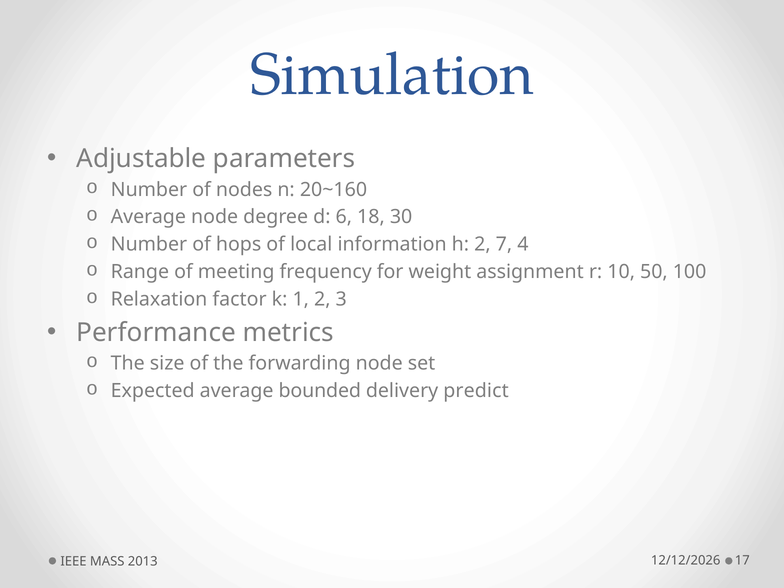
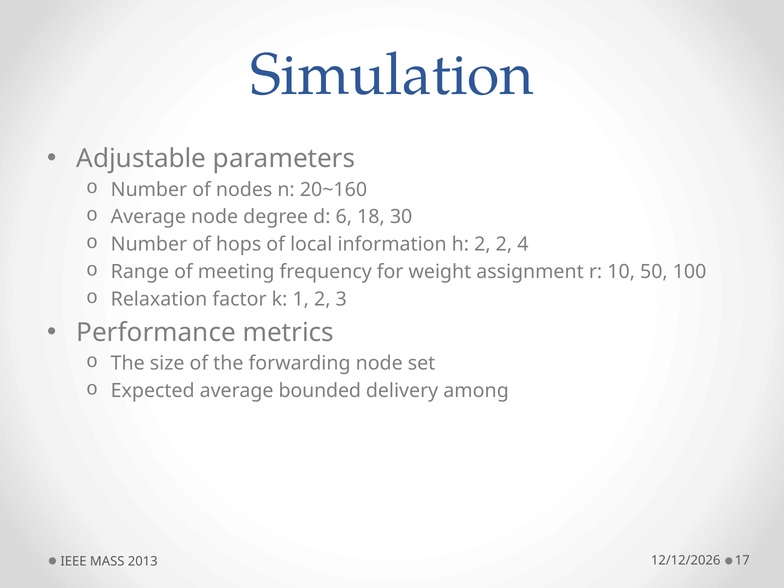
2 7: 7 -> 2 (504, 244)
predict: predict -> among (476, 391)
